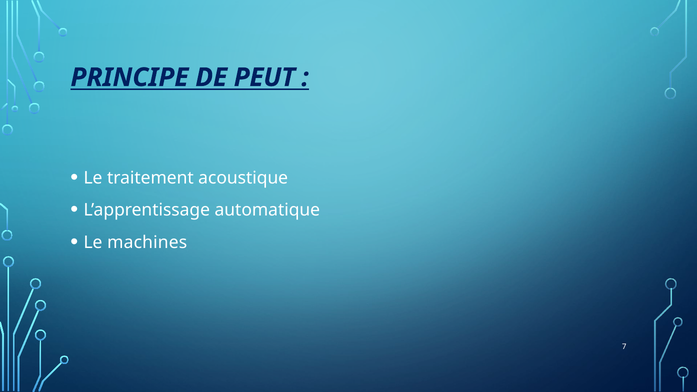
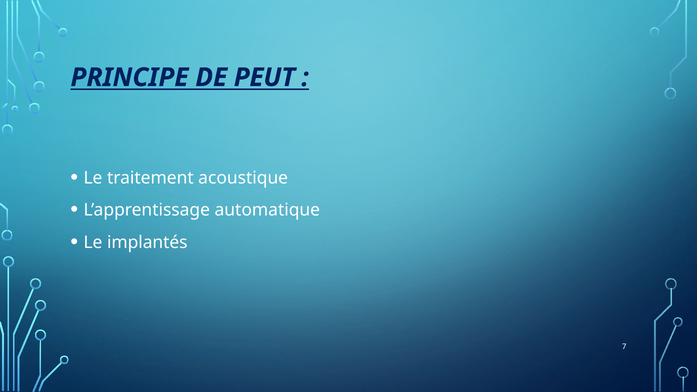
machines: machines -> implantés (147, 243)
